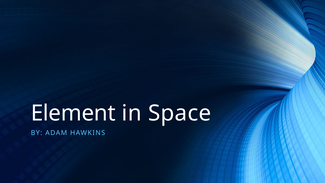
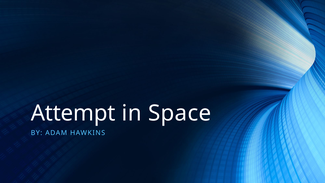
Element: Element -> Attempt (73, 113)
